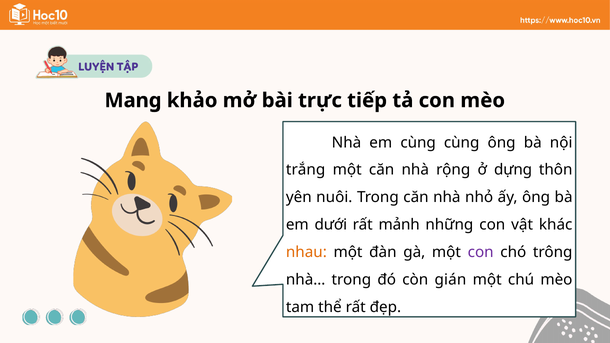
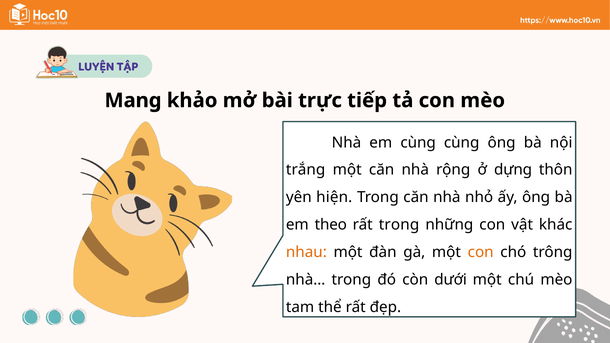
nuôi: nuôi -> hiện (334, 197)
dưới: dưới -> theo (331, 225)
rất mảnh: mảnh -> trong (399, 225)
con colour: purple -> orange (481, 252)
gián: gián -> dưới (451, 280)
